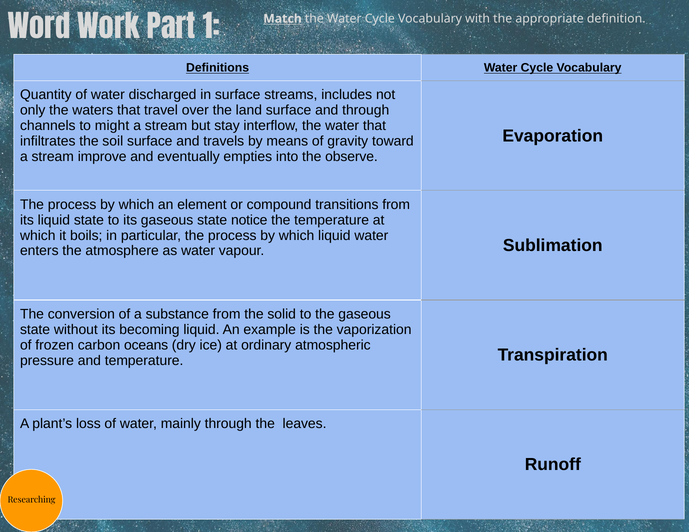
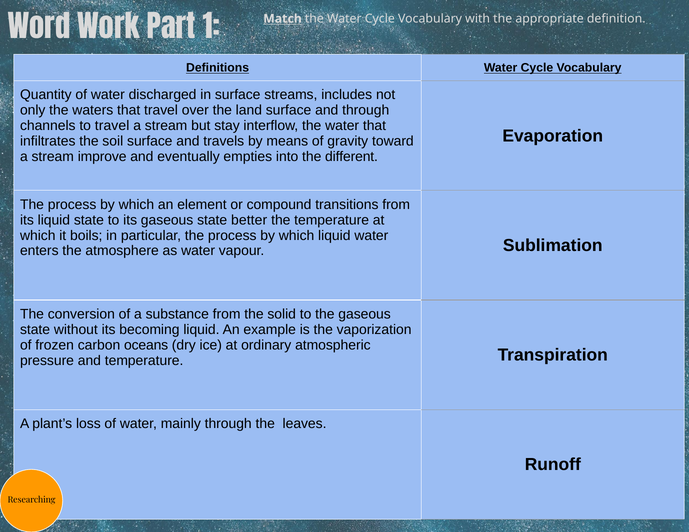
to might: might -> travel (112, 126)
observe: observe -> different (352, 157)
notice: notice -> better (249, 220)
